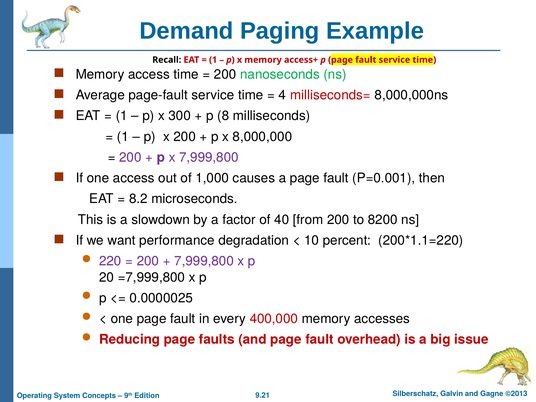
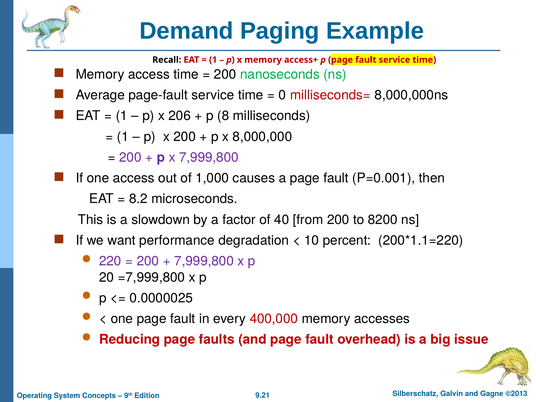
4: 4 -> 0 (282, 95)
300: 300 -> 206 (180, 116)
